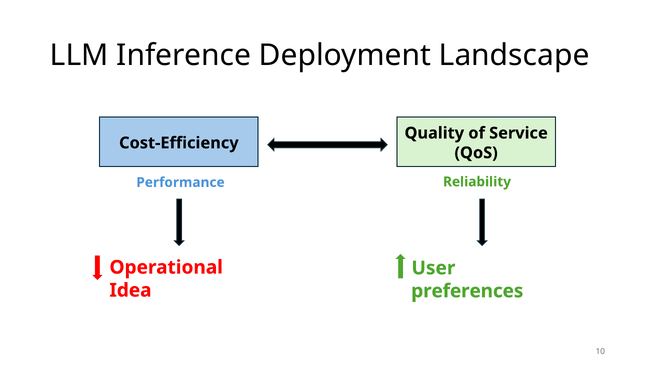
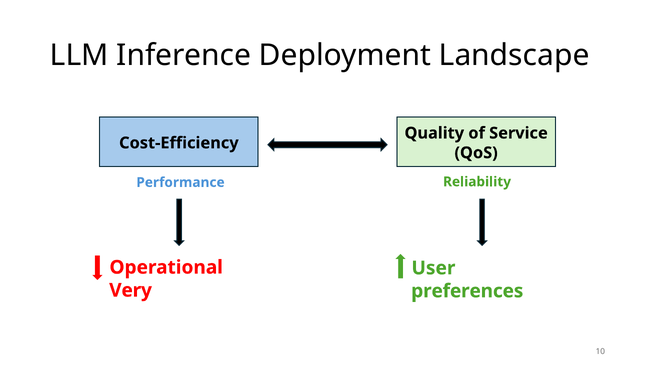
Idea: Idea -> Very (131, 290)
